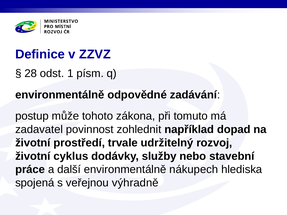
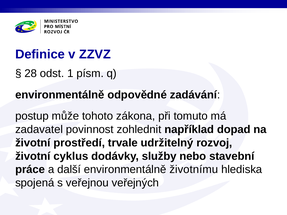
nákupech: nákupech -> životnímu (194, 170)
výhradně: výhradně -> veřejných (135, 183)
